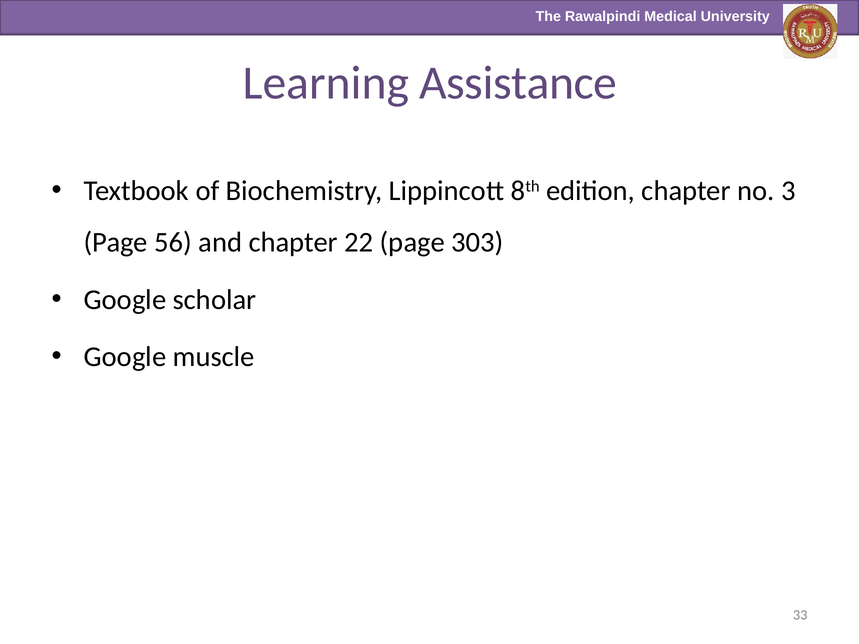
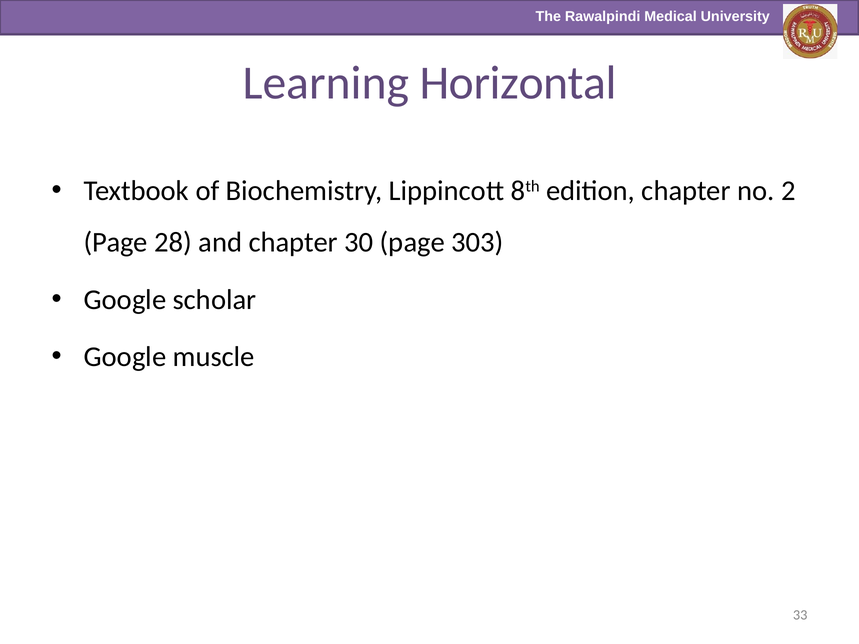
Assistance: Assistance -> Horizontal (518, 83)
3: 3 -> 2 (788, 191)
56: 56 -> 28 (173, 243)
22: 22 -> 30 (359, 243)
